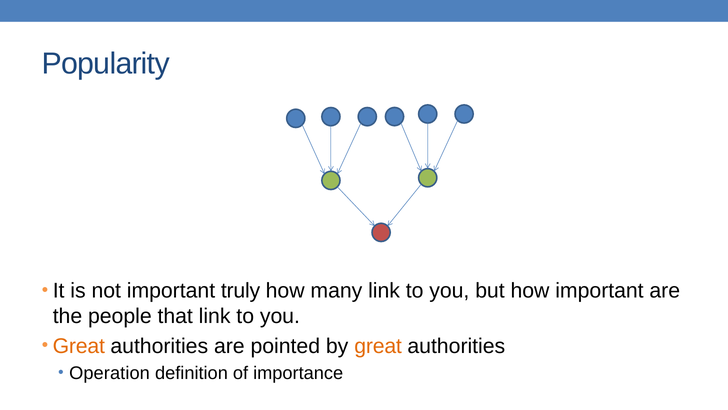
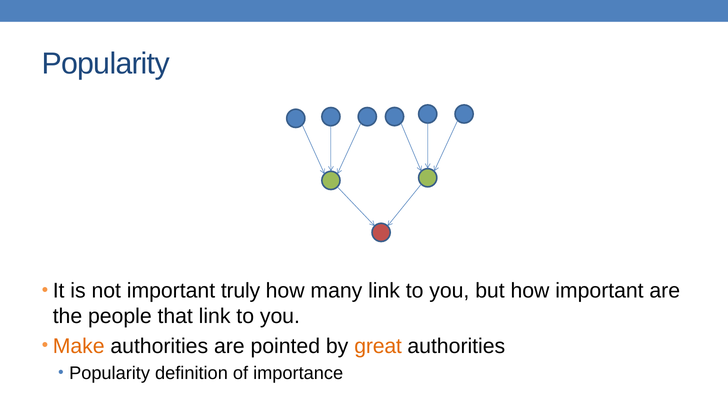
Great: Great -> Make (79, 346)
Operation: Operation -> Popularity (110, 373)
